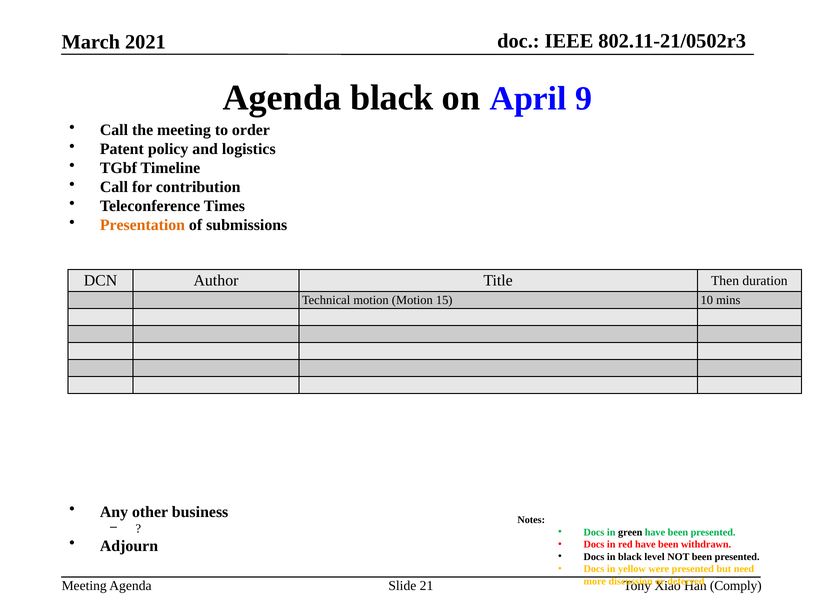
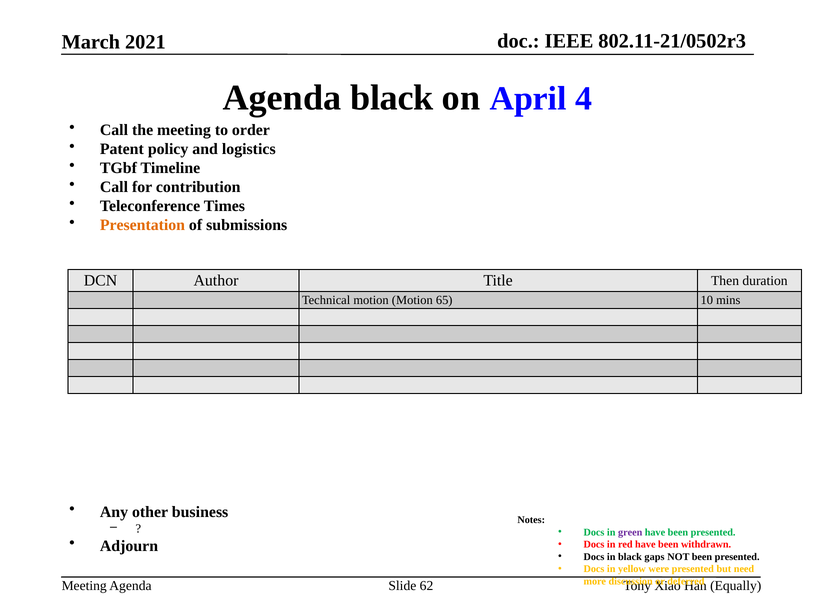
9: 9 -> 4 (584, 98)
15: 15 -> 65 (444, 300)
green colour: black -> purple (630, 532)
level: level -> gaps (655, 557)
21: 21 -> 62 (427, 586)
Comply: Comply -> Equally (736, 586)
